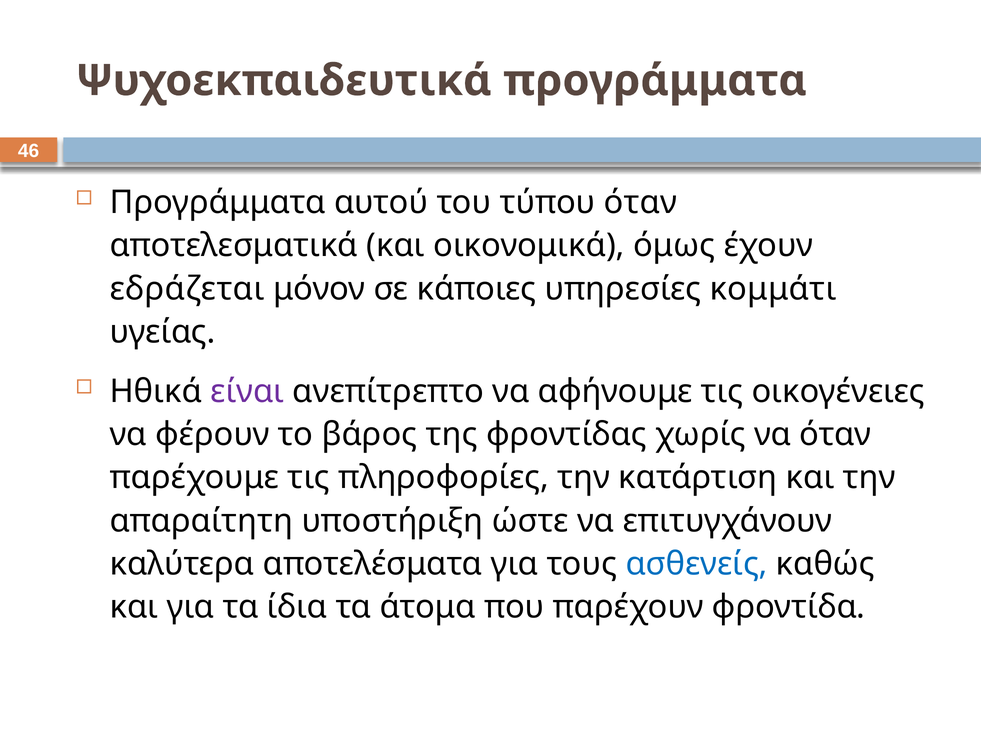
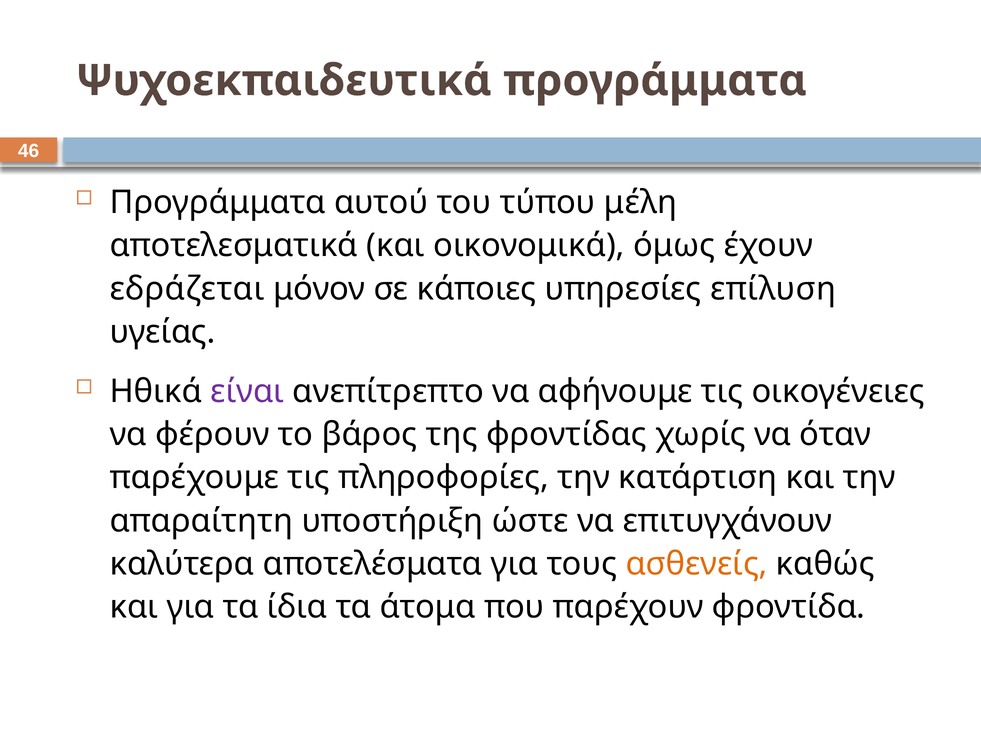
τύπου όταν: όταν -> μέλη (640, 202)
κομμάτι: κομμάτι -> επίλυση (773, 289)
ασθενείς colour: blue -> orange (697, 564)
